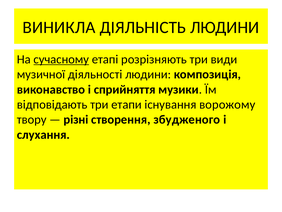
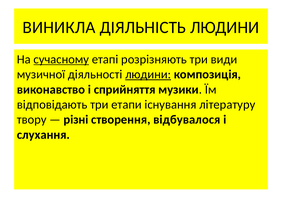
людини underline: none -> present (148, 74)
ворожому: ворожому -> літературу (227, 104)
збудженого: збудженого -> відбувалося (187, 119)
